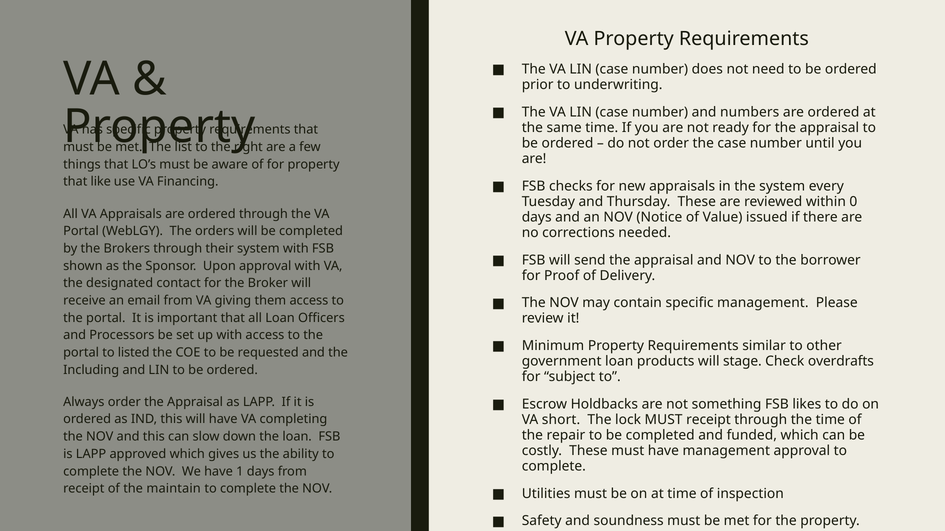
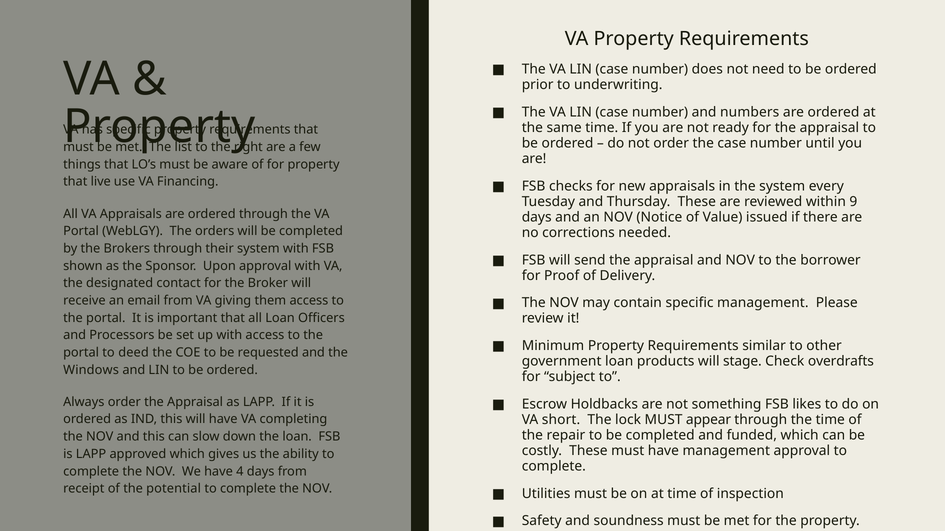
like: like -> live (101, 182)
0: 0 -> 9 (853, 202)
listed: listed -> deed (134, 353)
Including: Including -> Windows (91, 370)
MUST receipt: receipt -> appear (709, 420)
1: 1 -> 4 (240, 472)
maintain: maintain -> potential (174, 489)
